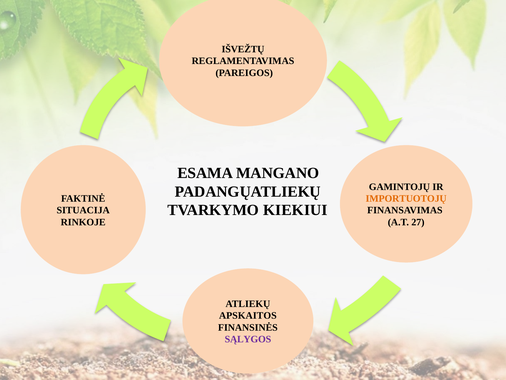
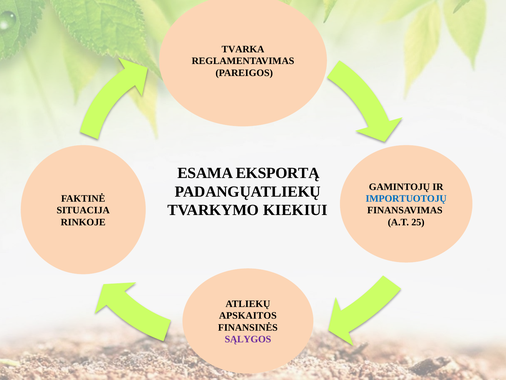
IŠVEŽTŲ: IŠVEŽTŲ -> TVARKA (243, 49)
MANGANO: MANGANO -> EKSPORTĄ (278, 173)
IMPORTUOTOJŲ colour: orange -> blue (406, 198)
27: 27 -> 25 (418, 222)
